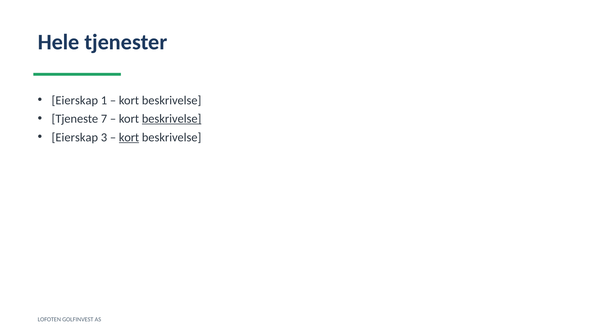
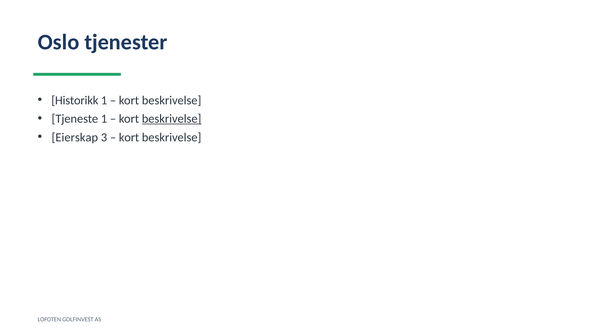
Hele: Hele -> Oslo (59, 42)
Eierskap: Eierskap -> Historikk (75, 100)
Tjeneste 7: 7 -> 1 (104, 119)
kort underline: present -> none (129, 138)
